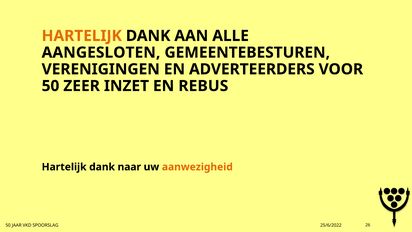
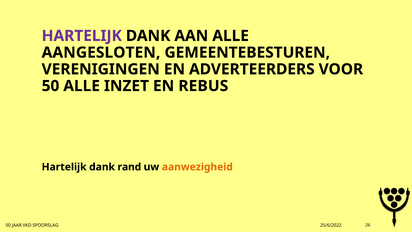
HARTELIJK colour: orange -> purple (82, 36)
50 ZEER: ZEER -> ALLE (82, 86)
naar: naar -> rand (129, 167)
